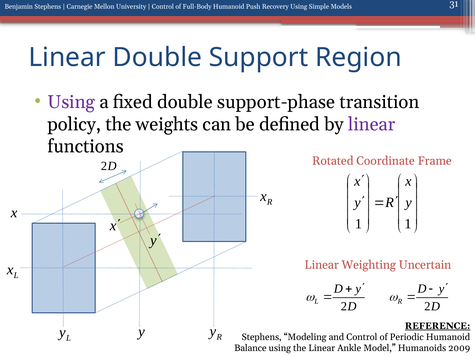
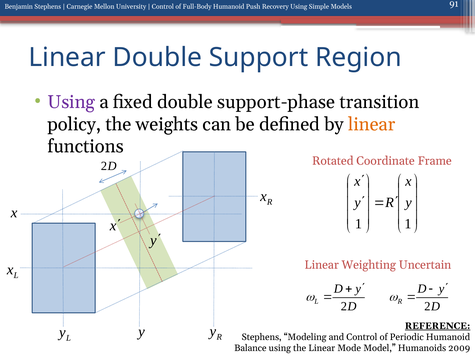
31: 31 -> 91 (454, 4)
linear colour: purple -> orange (372, 124)
Ankle: Ankle -> Mode (349, 347)
